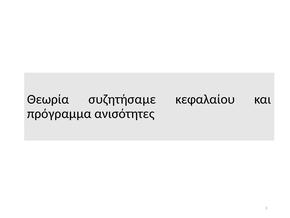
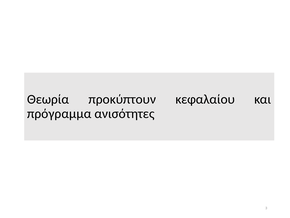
συζητήσαμε: συζητήσαμε -> προκύπτουν (122, 99)
